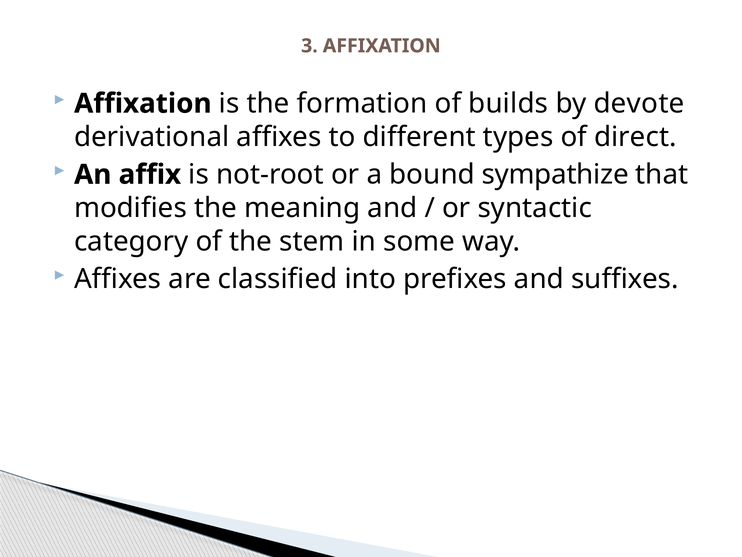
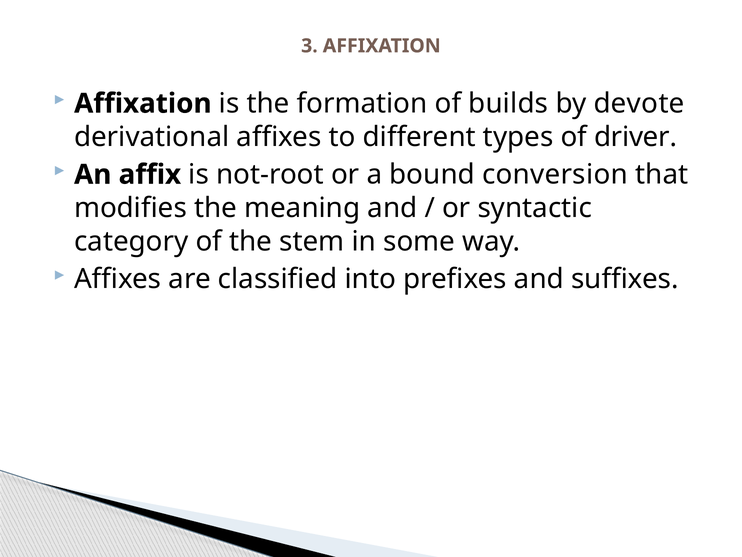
direct: direct -> driver (636, 137)
sympathize: sympathize -> conversion (555, 174)
